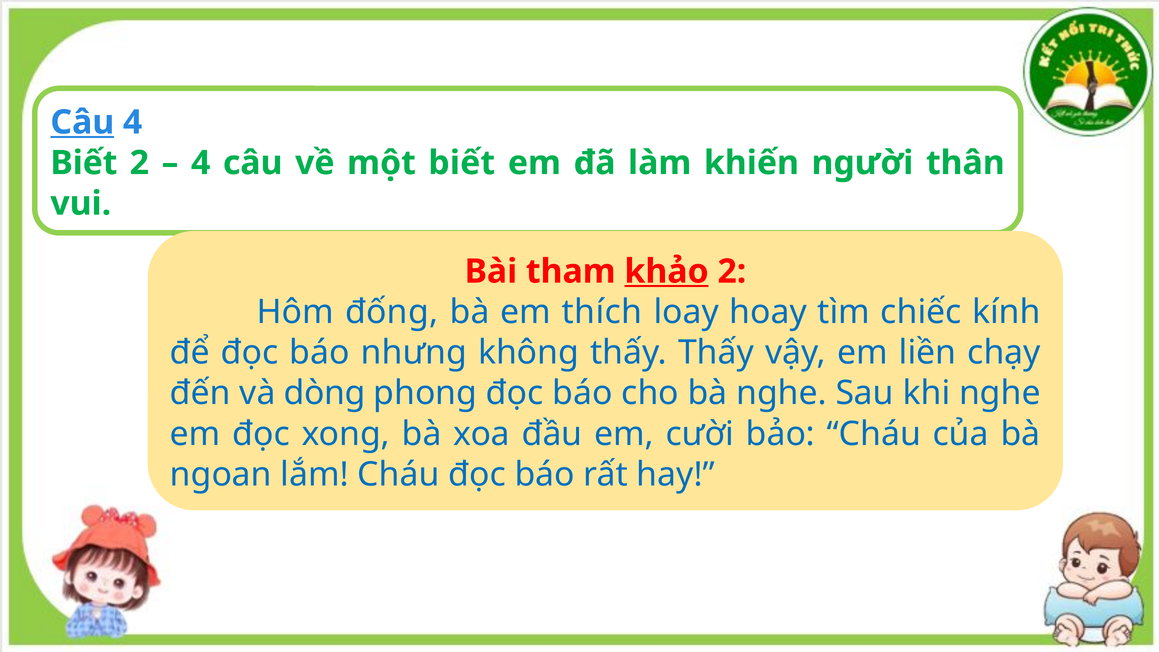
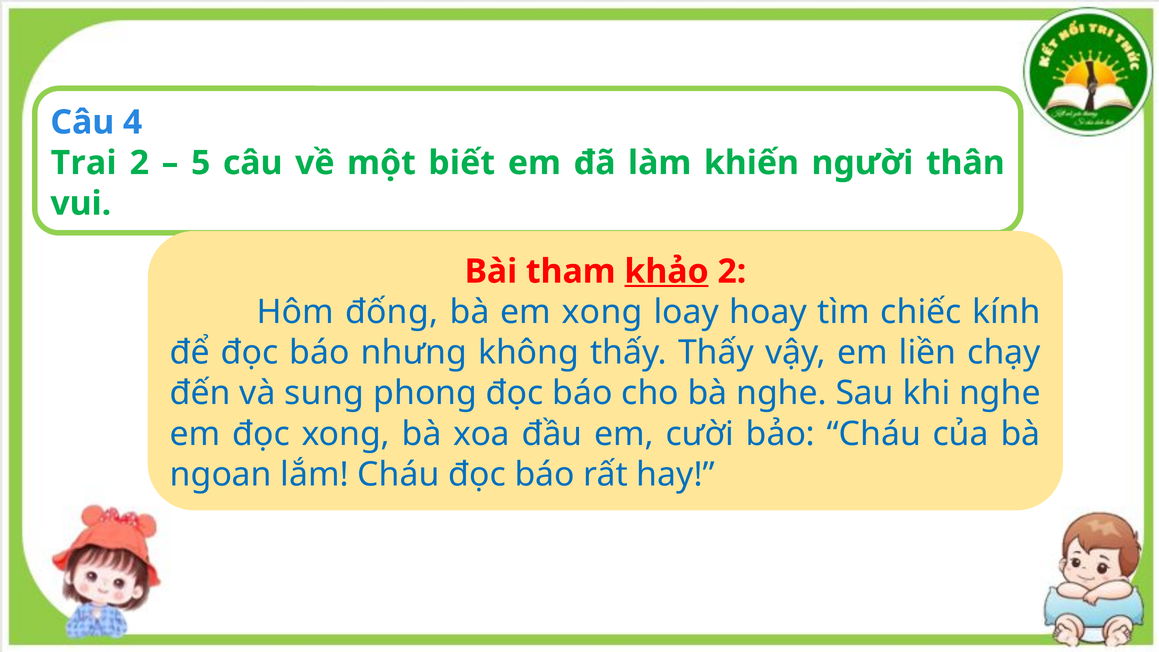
Câu underline: present -> none (82, 122)
Biết: Biết -> Trai (84, 163)
4: 4 -> 5 (201, 163)
em thích: thích -> xong (602, 312)
dòng: dòng -> sung (324, 393)
